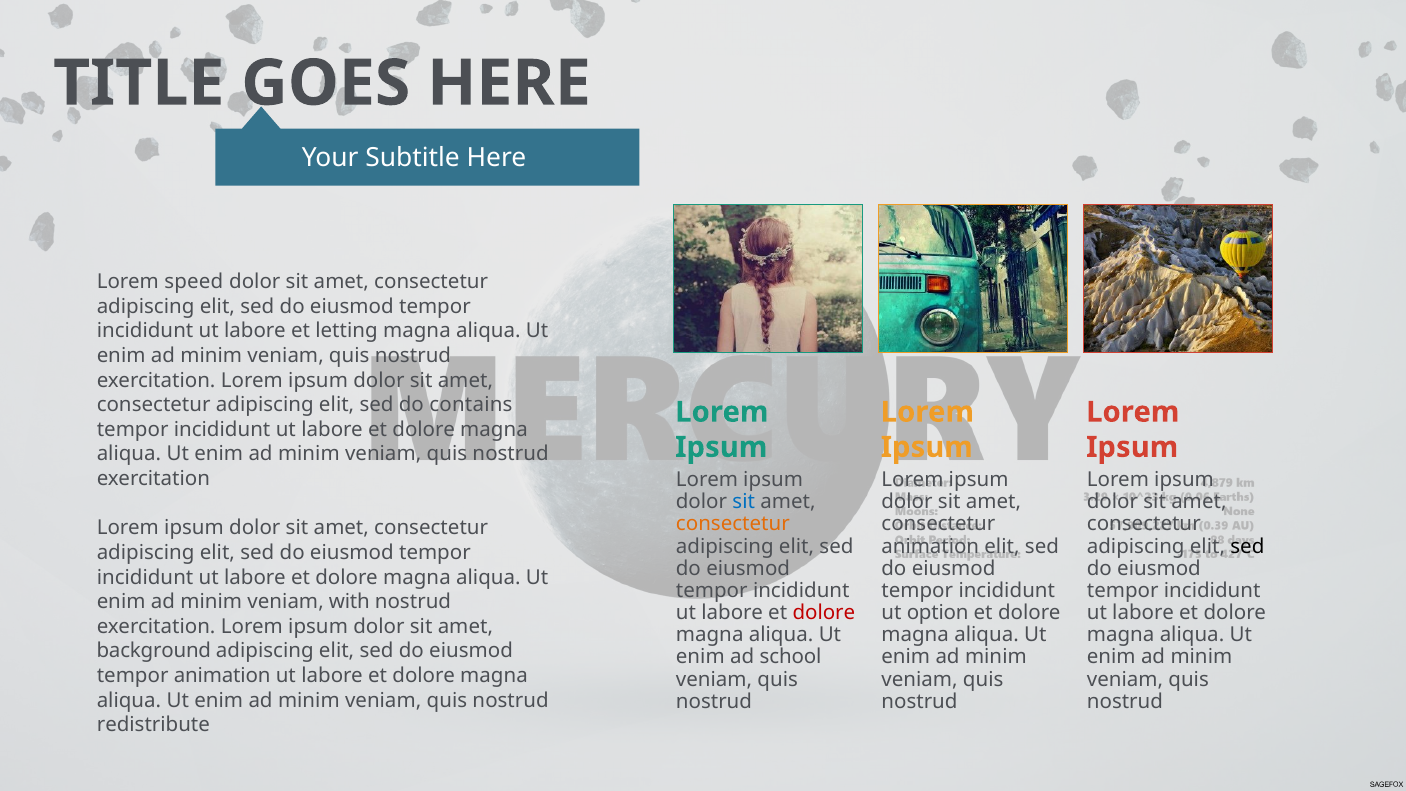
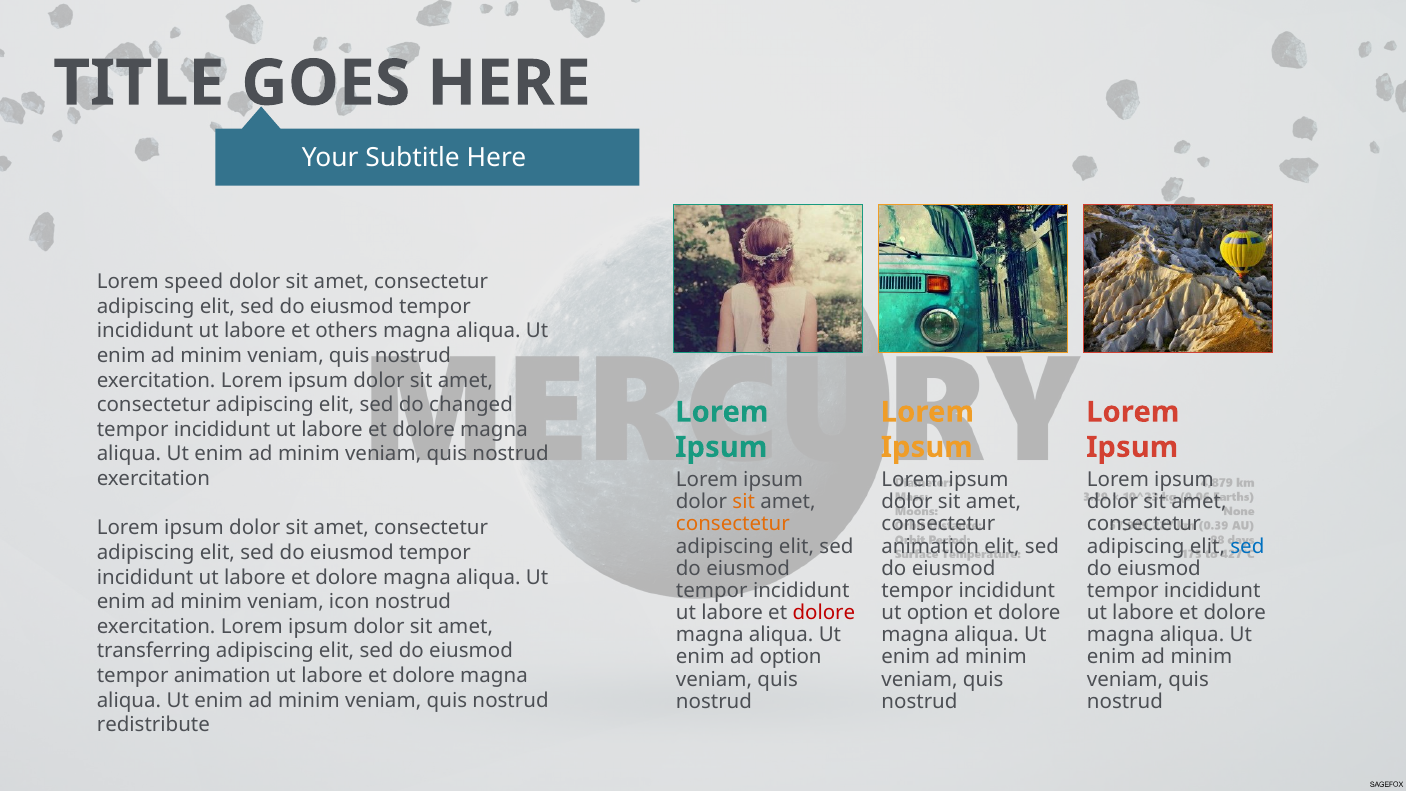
letting: letting -> others (347, 331)
contains: contains -> changed (471, 405)
sit colour: blue -> orange (744, 502)
sed colour: black -> blue (1247, 546)
with: with -> icon (349, 602)
background: background -> transferring (154, 651)
ad school: school -> option (791, 657)
